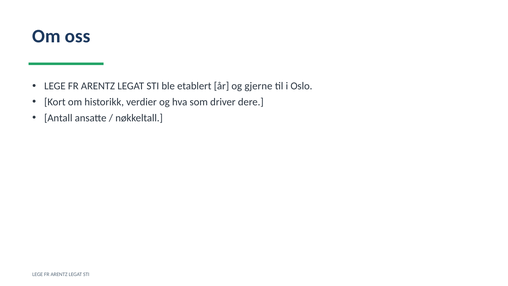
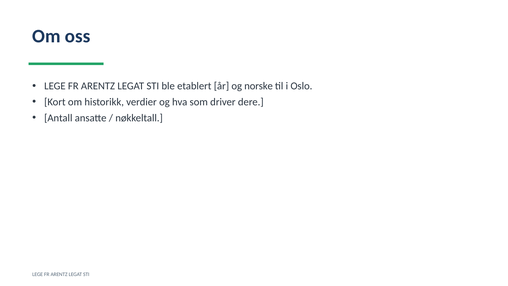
gjerne: gjerne -> norske (259, 86)
